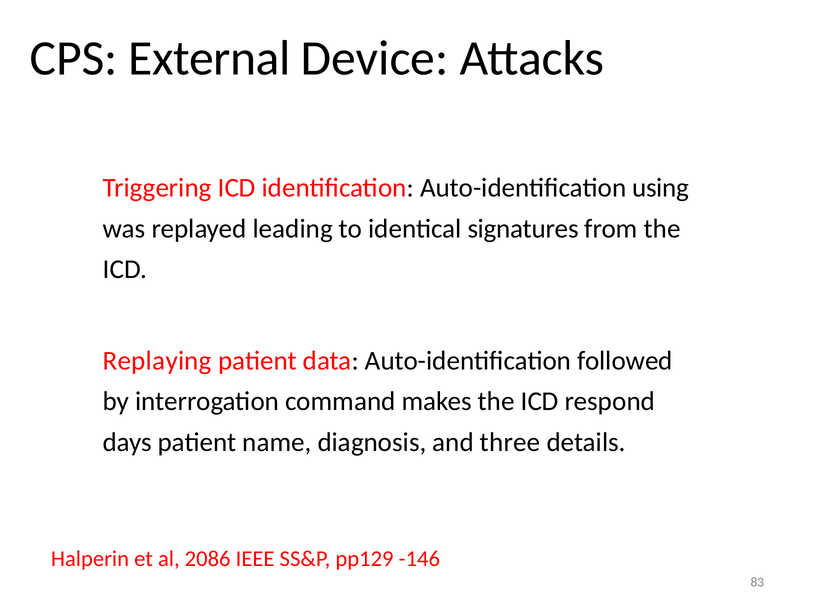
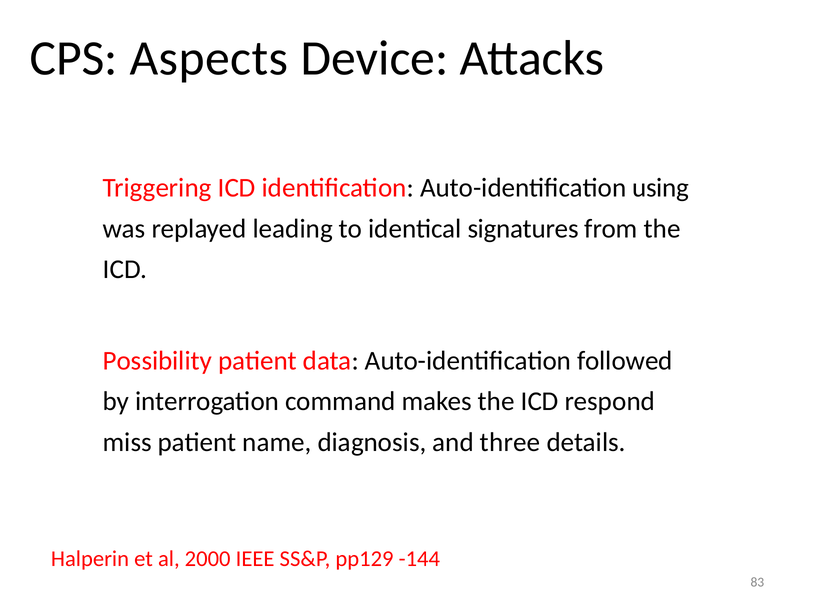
External: External -> Aspects (209, 58)
Replaying: Replaying -> Possibility (157, 361)
days: days -> miss (127, 442)
2086: 2086 -> 2000 (208, 558)
-146: -146 -> -144 (419, 558)
